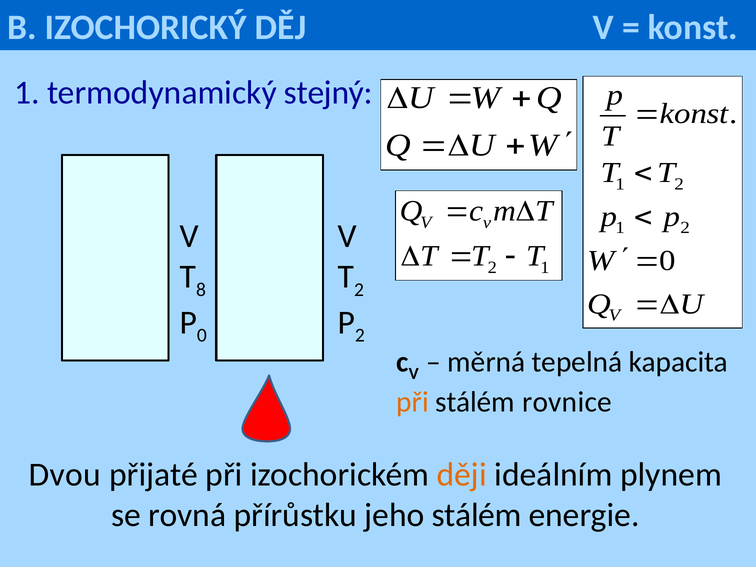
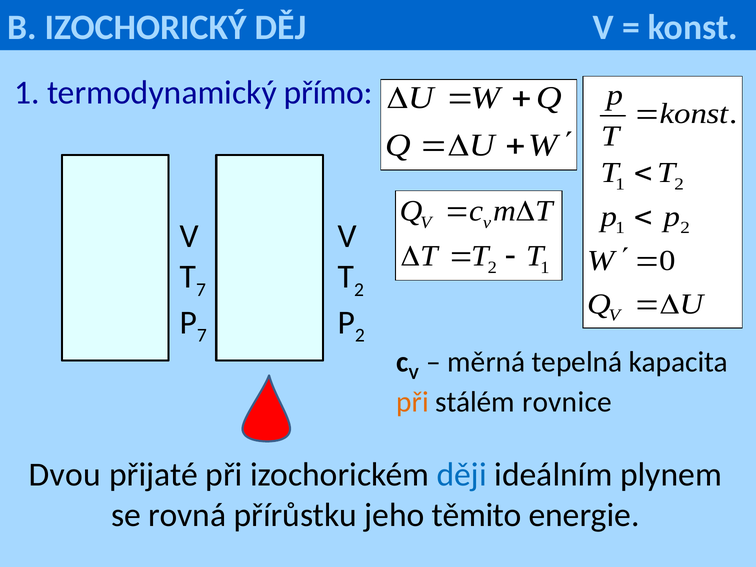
stejný: stejný -> přímo (328, 93)
8: 8 -> 7 (201, 290)
0: 0 -> 7 (202, 336)
ději colour: orange -> blue (462, 475)
jeho stálém: stálém -> těmito (477, 515)
